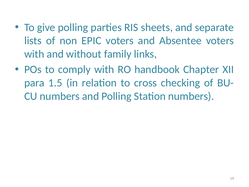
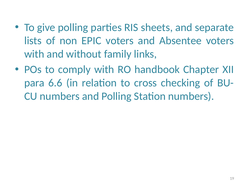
1.5: 1.5 -> 6.6 (55, 83)
